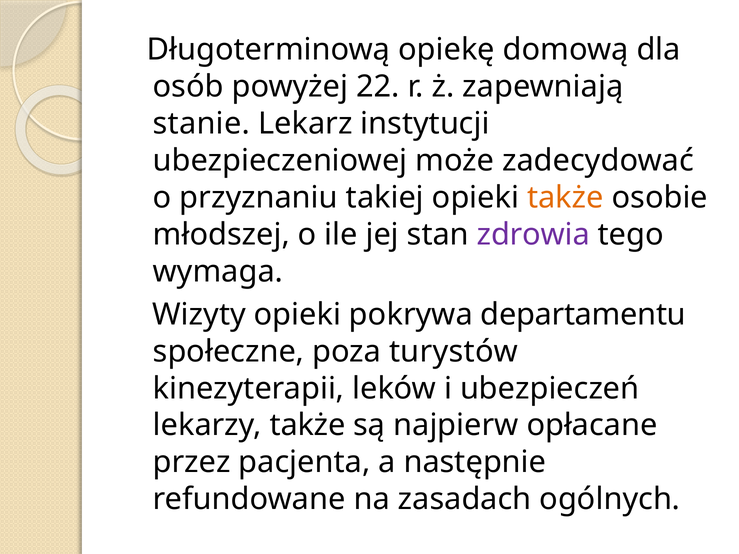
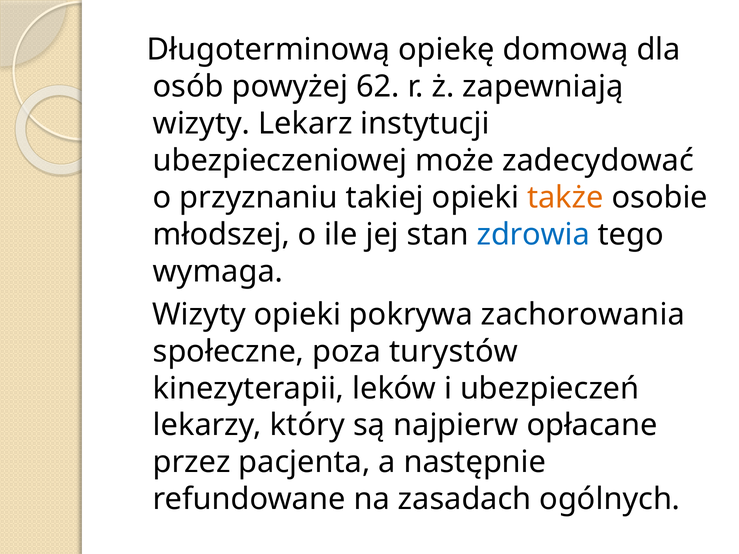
22: 22 -> 62 (378, 87)
stanie: stanie -> wizyty (202, 124)
zdrowia colour: purple -> blue (533, 235)
departamentu: departamentu -> zachorowania (583, 315)
lekarzy także: także -> który (307, 426)
